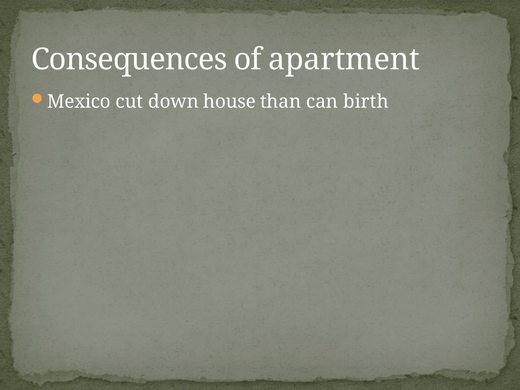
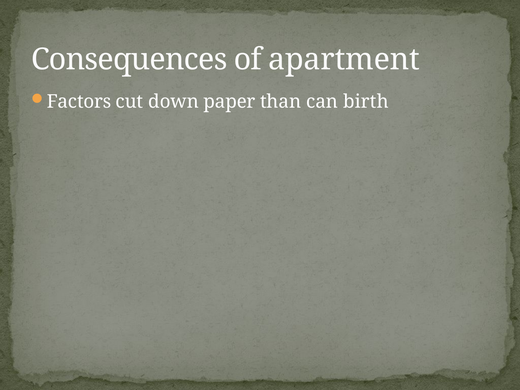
Mexico: Mexico -> Factors (79, 102)
house: house -> paper (230, 102)
